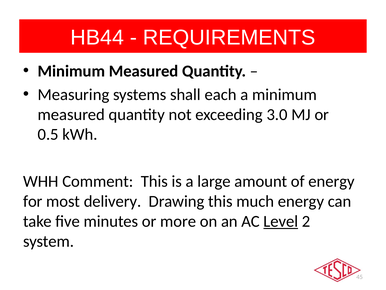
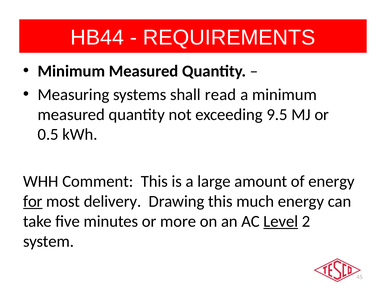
each: each -> read (221, 94)
3.0: 3.0 -> 9.5 (277, 114)
for underline: none -> present (33, 201)
